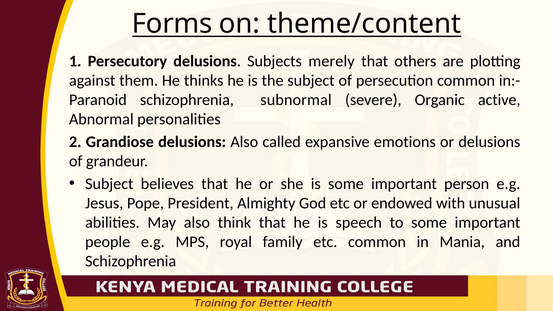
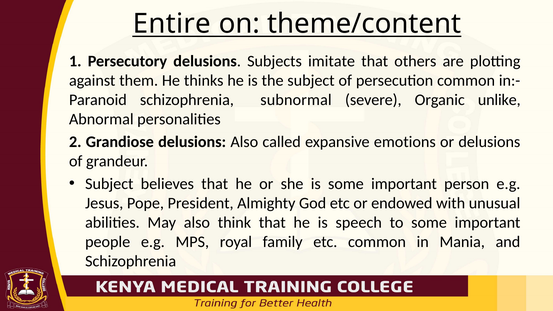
Forms: Forms -> Entire (172, 24)
merely: merely -> imitate (332, 61)
active: active -> unlike (499, 100)
